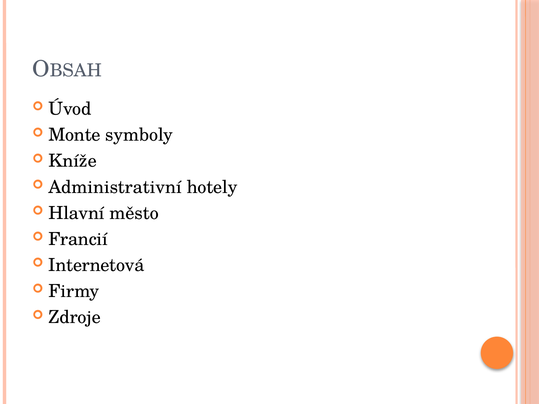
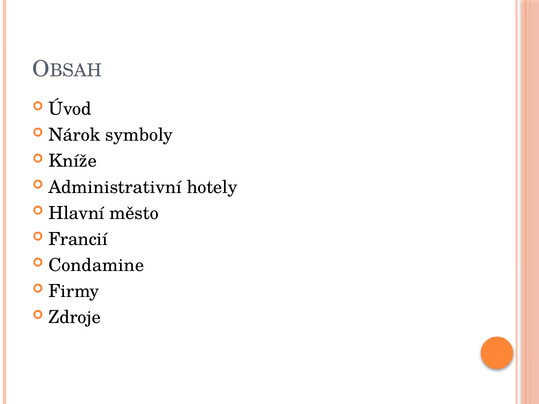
Monte: Monte -> Nárok (74, 135)
Internetová: Internetová -> Condamine (96, 265)
